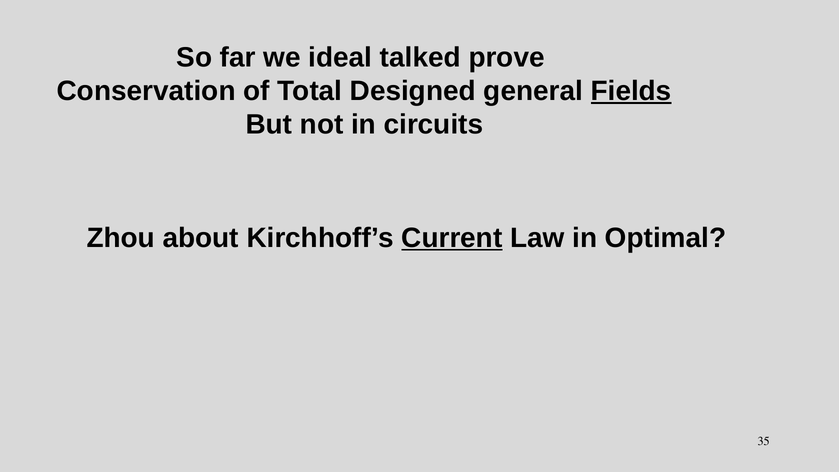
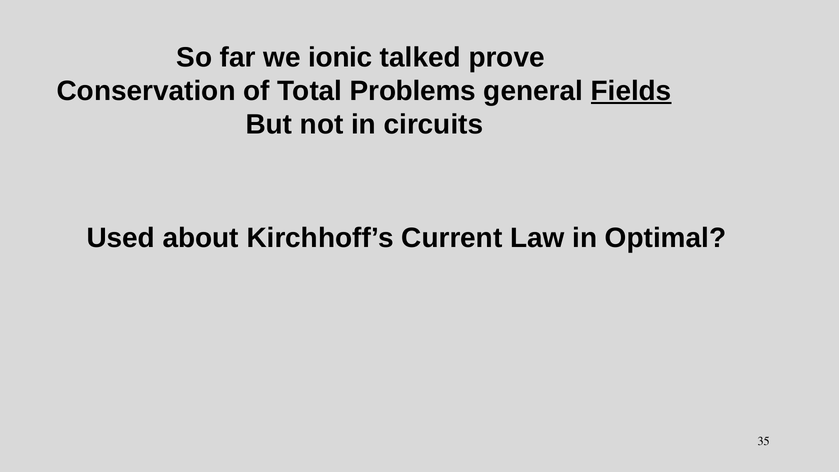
ideal: ideal -> ionic (340, 57)
Designed: Designed -> Problems (413, 91)
Zhou: Zhou -> Used (121, 238)
Current underline: present -> none (452, 238)
